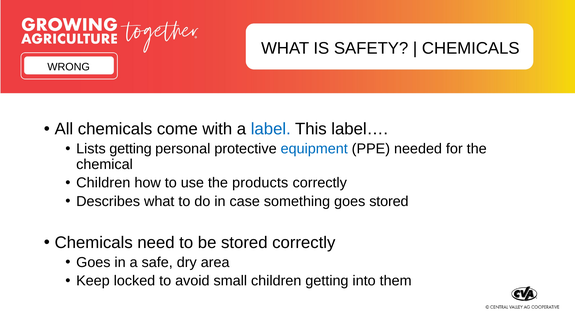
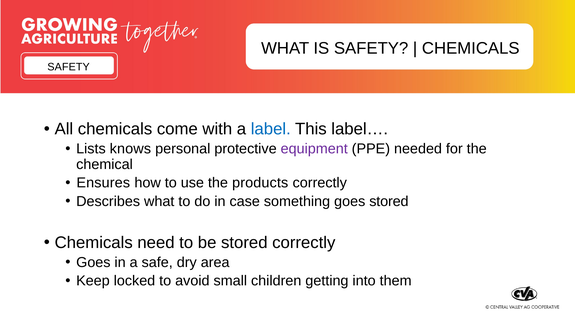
WRONG: WRONG -> SAFETY (69, 67)
Lists getting: getting -> knows (130, 149)
equipment colour: blue -> purple (314, 149)
Children: Children -> Ensures (103, 183)
